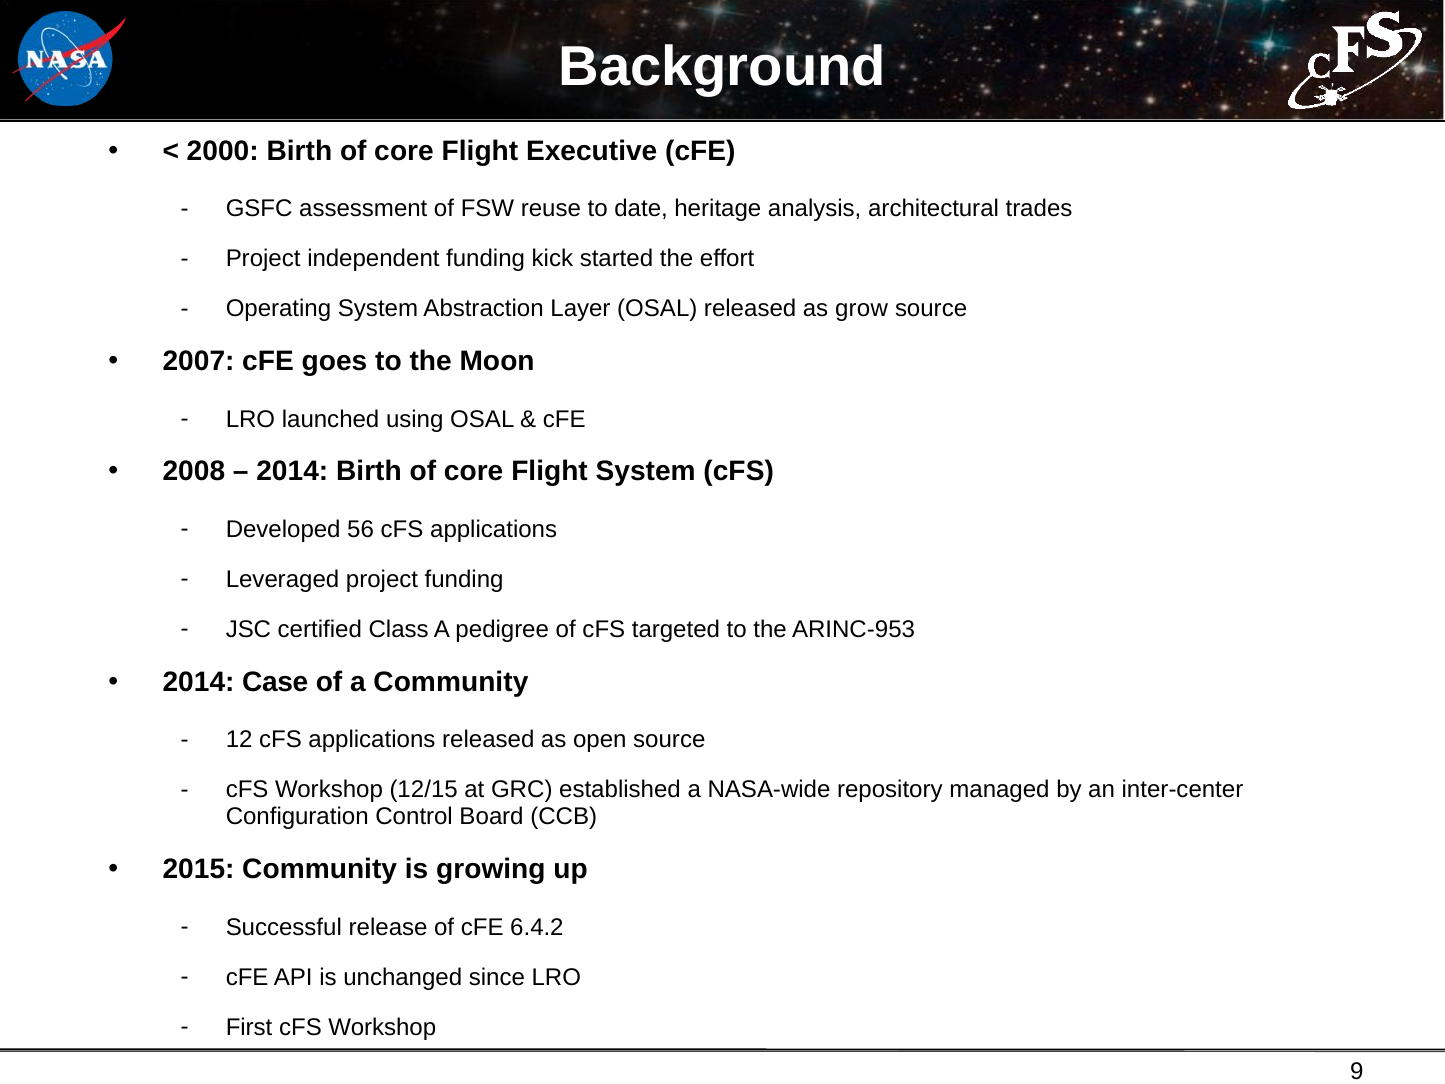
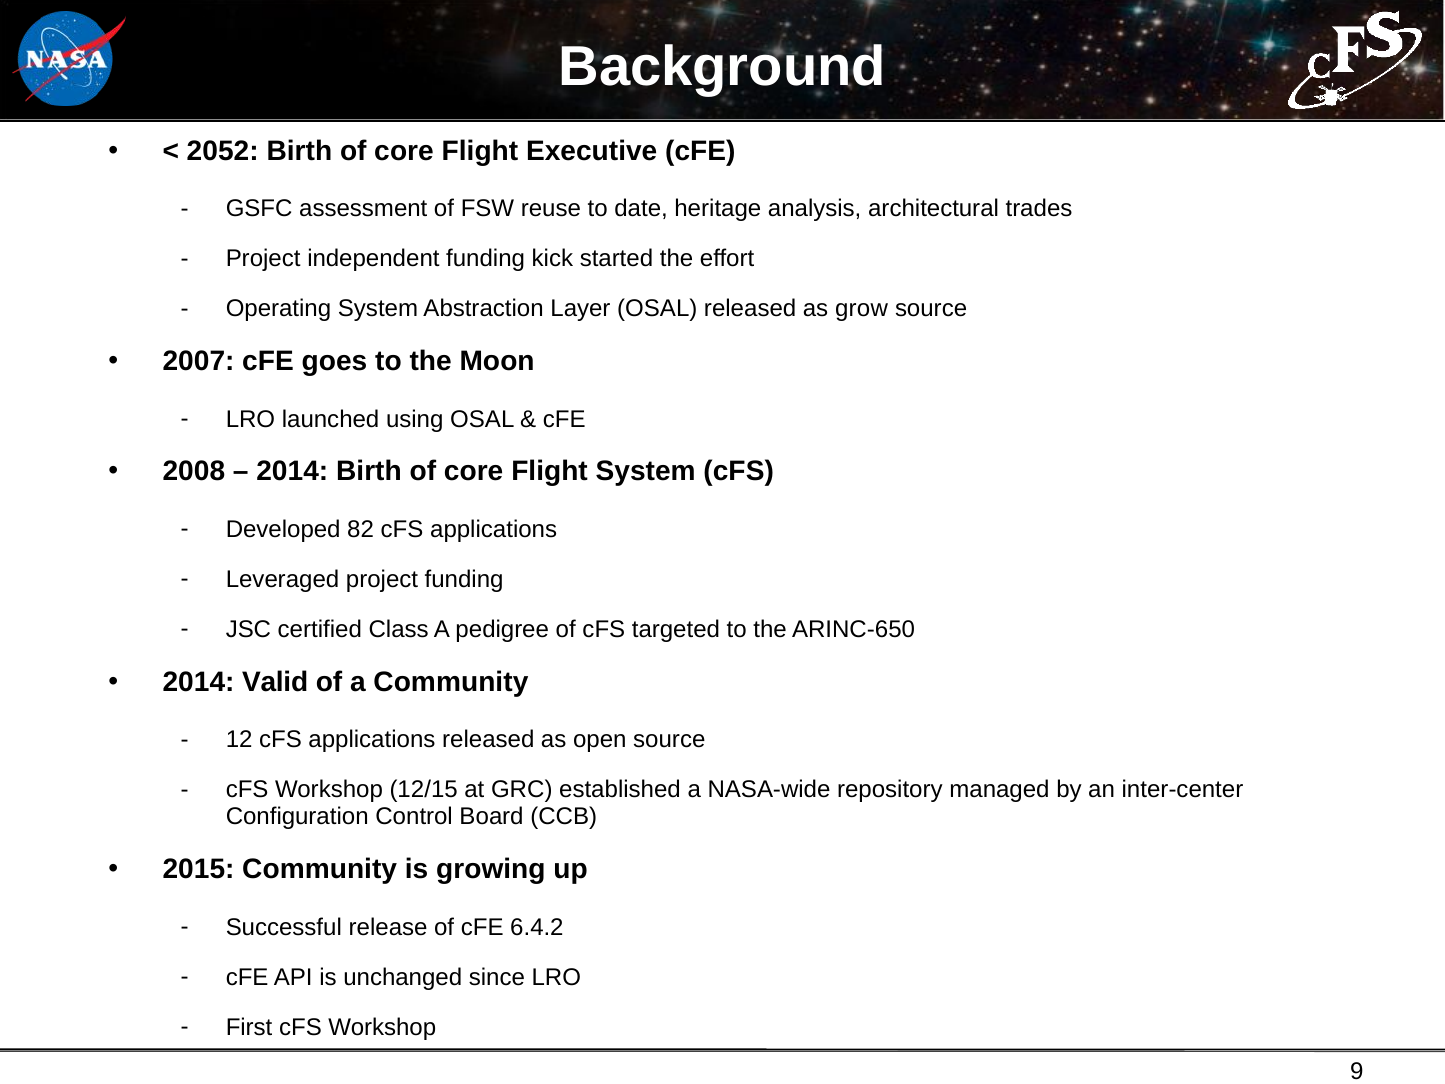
2000: 2000 -> 2052 (223, 151)
56: 56 -> 82 (361, 529)
ARINC-953: ARINC-953 -> ARINC-650 (854, 629)
Case: Case -> Valid (275, 682)
